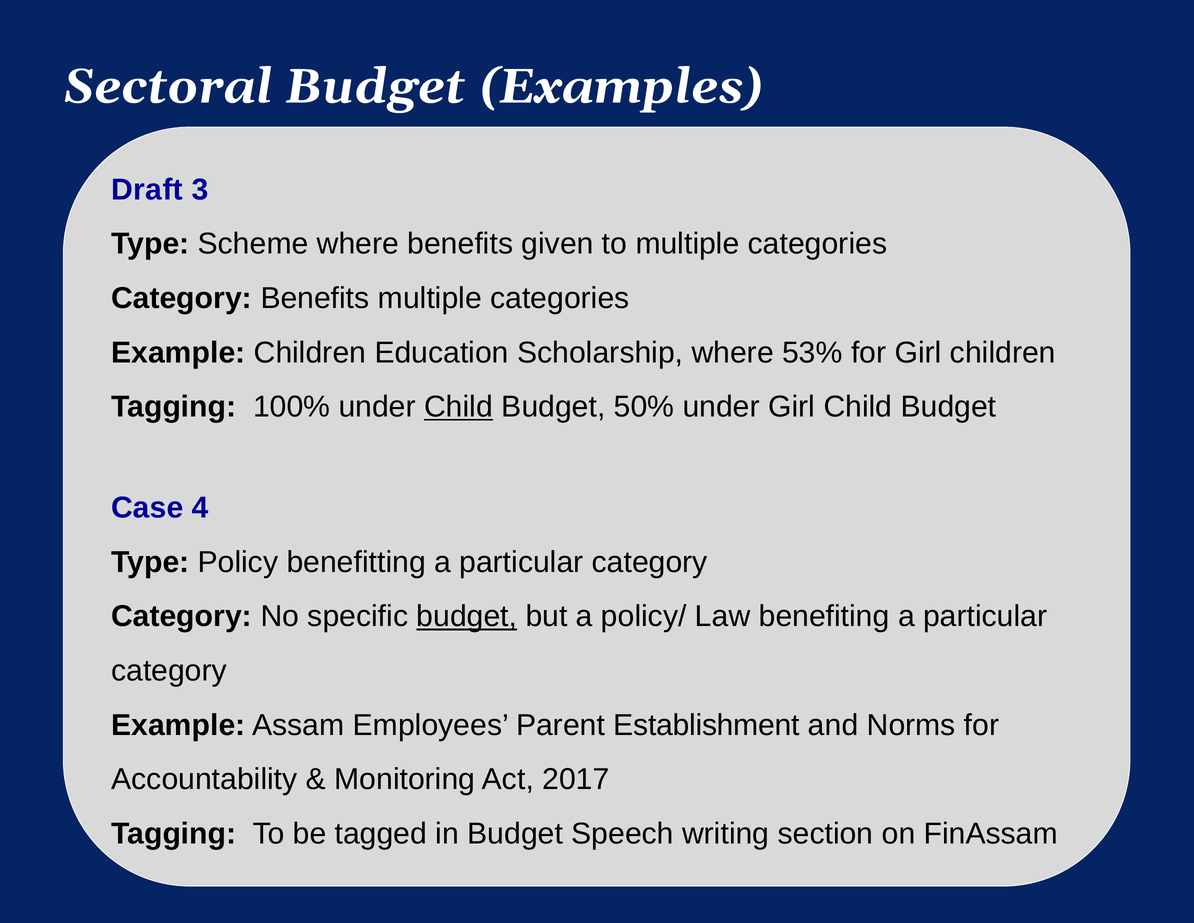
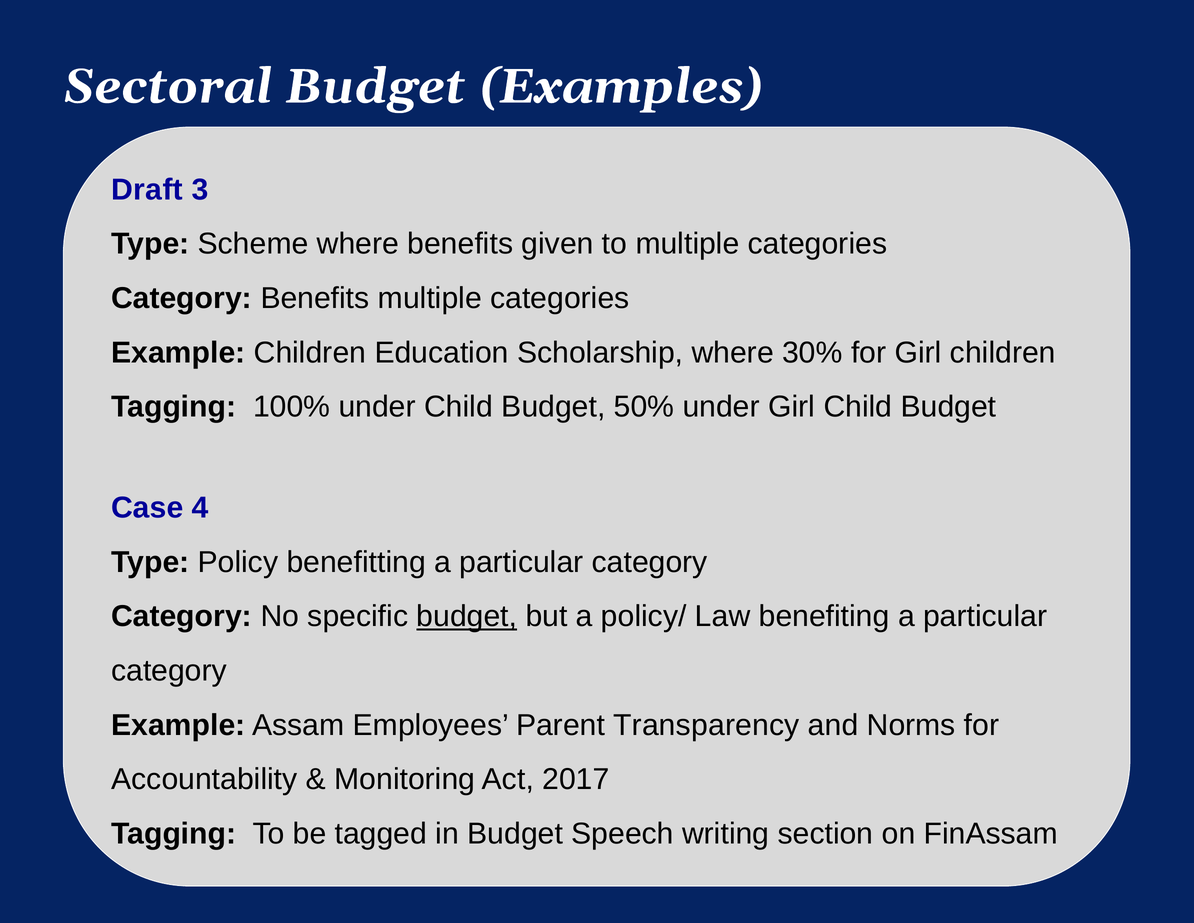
53%: 53% -> 30% (812, 352)
Child underline: present -> none (459, 407)
Establishment: Establishment -> Transparency (706, 725)
